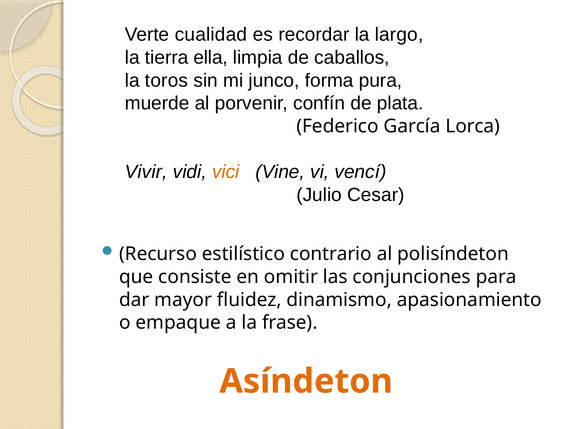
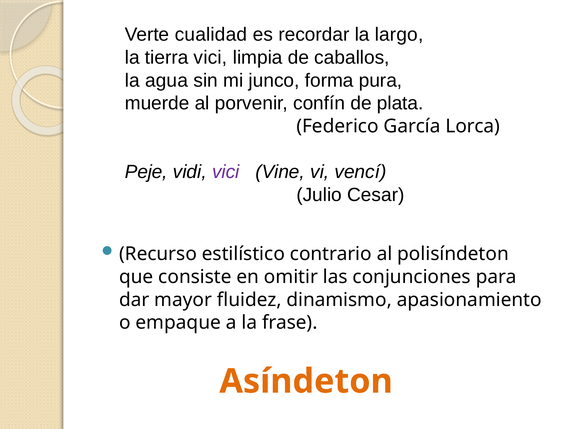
tierra ella: ella -> vici (210, 58)
toros: toros -> agua (167, 80)
Vivir: Vivir -> Peje (146, 172)
vici colour: orange -> purple (226, 172)
